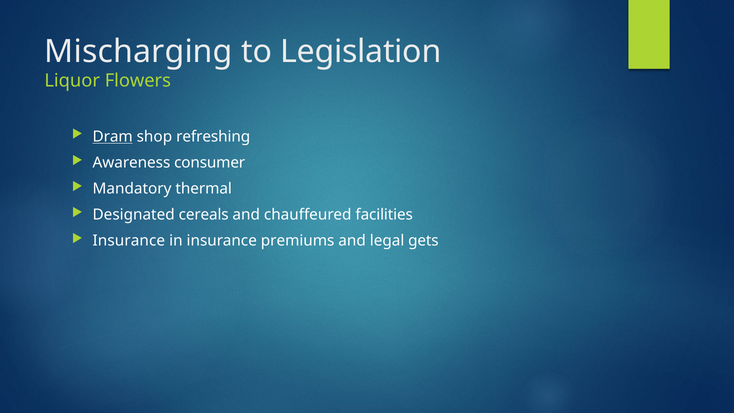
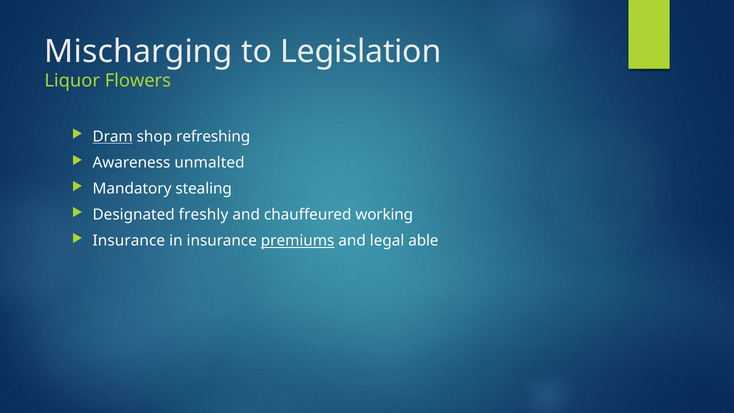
consumer: consumer -> unmalted (210, 163)
thermal: thermal -> stealing (204, 189)
cereals: cereals -> freshly (204, 215)
facilities: facilities -> working (384, 215)
premiums underline: none -> present (298, 241)
gets: gets -> able (423, 241)
